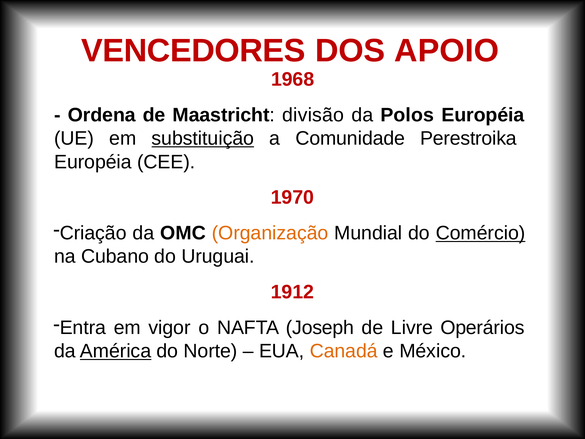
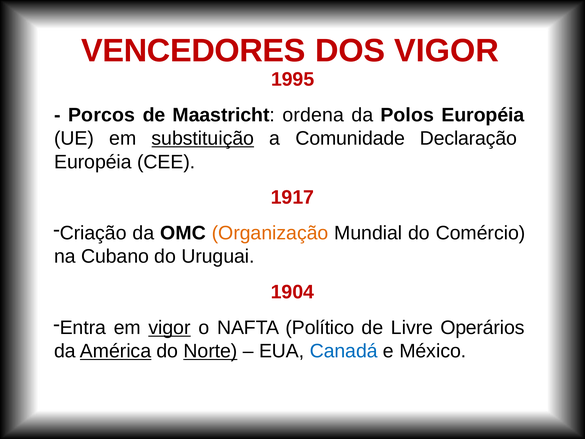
DOS APOIO: APOIO -> VIGOR (447, 51)
1968: 1968 -> 1995 (293, 79)
Ordena: Ordena -> Porcos (102, 115)
divisão: divisão -> ordena (313, 115)
Perestroika: Perestroika -> Declaração (468, 138)
1970: 1970 -> 1917 (292, 197)
Comércio underline: present -> none (481, 233)
1912: 1912 -> 1904 (292, 292)
vigor underline: none -> present (170, 328)
Joseph: Joseph -> Político (320, 328)
Norte underline: none -> present (210, 351)
Canadá colour: orange -> blue (344, 351)
